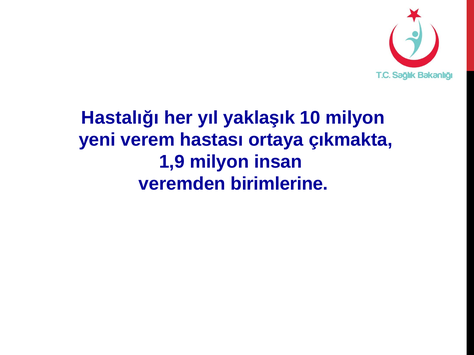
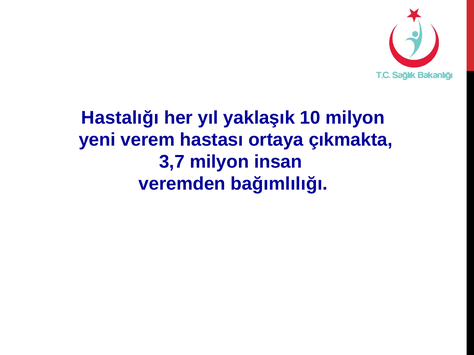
1,9: 1,9 -> 3,7 (172, 162)
birimlerine: birimlerine -> bağımlılığı (279, 184)
